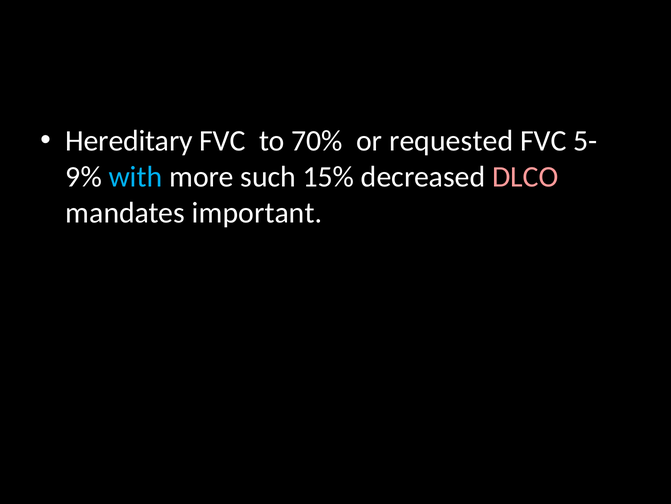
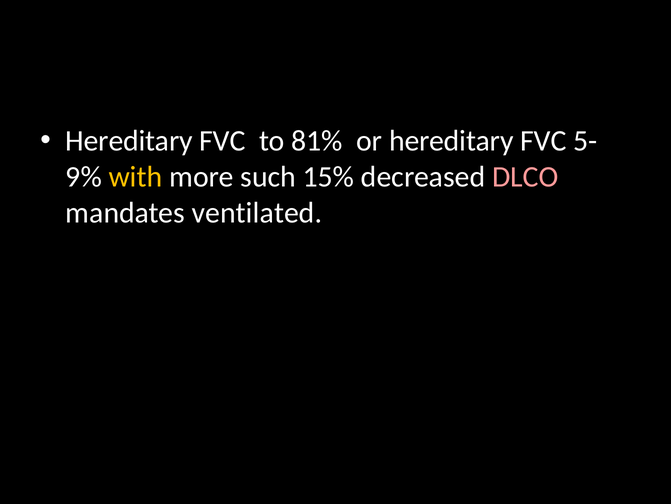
70%: 70% -> 81% (317, 141)
or requested: requested -> hereditary (451, 141)
with colour: light blue -> yellow (135, 177)
important: important -> ventilated (257, 212)
